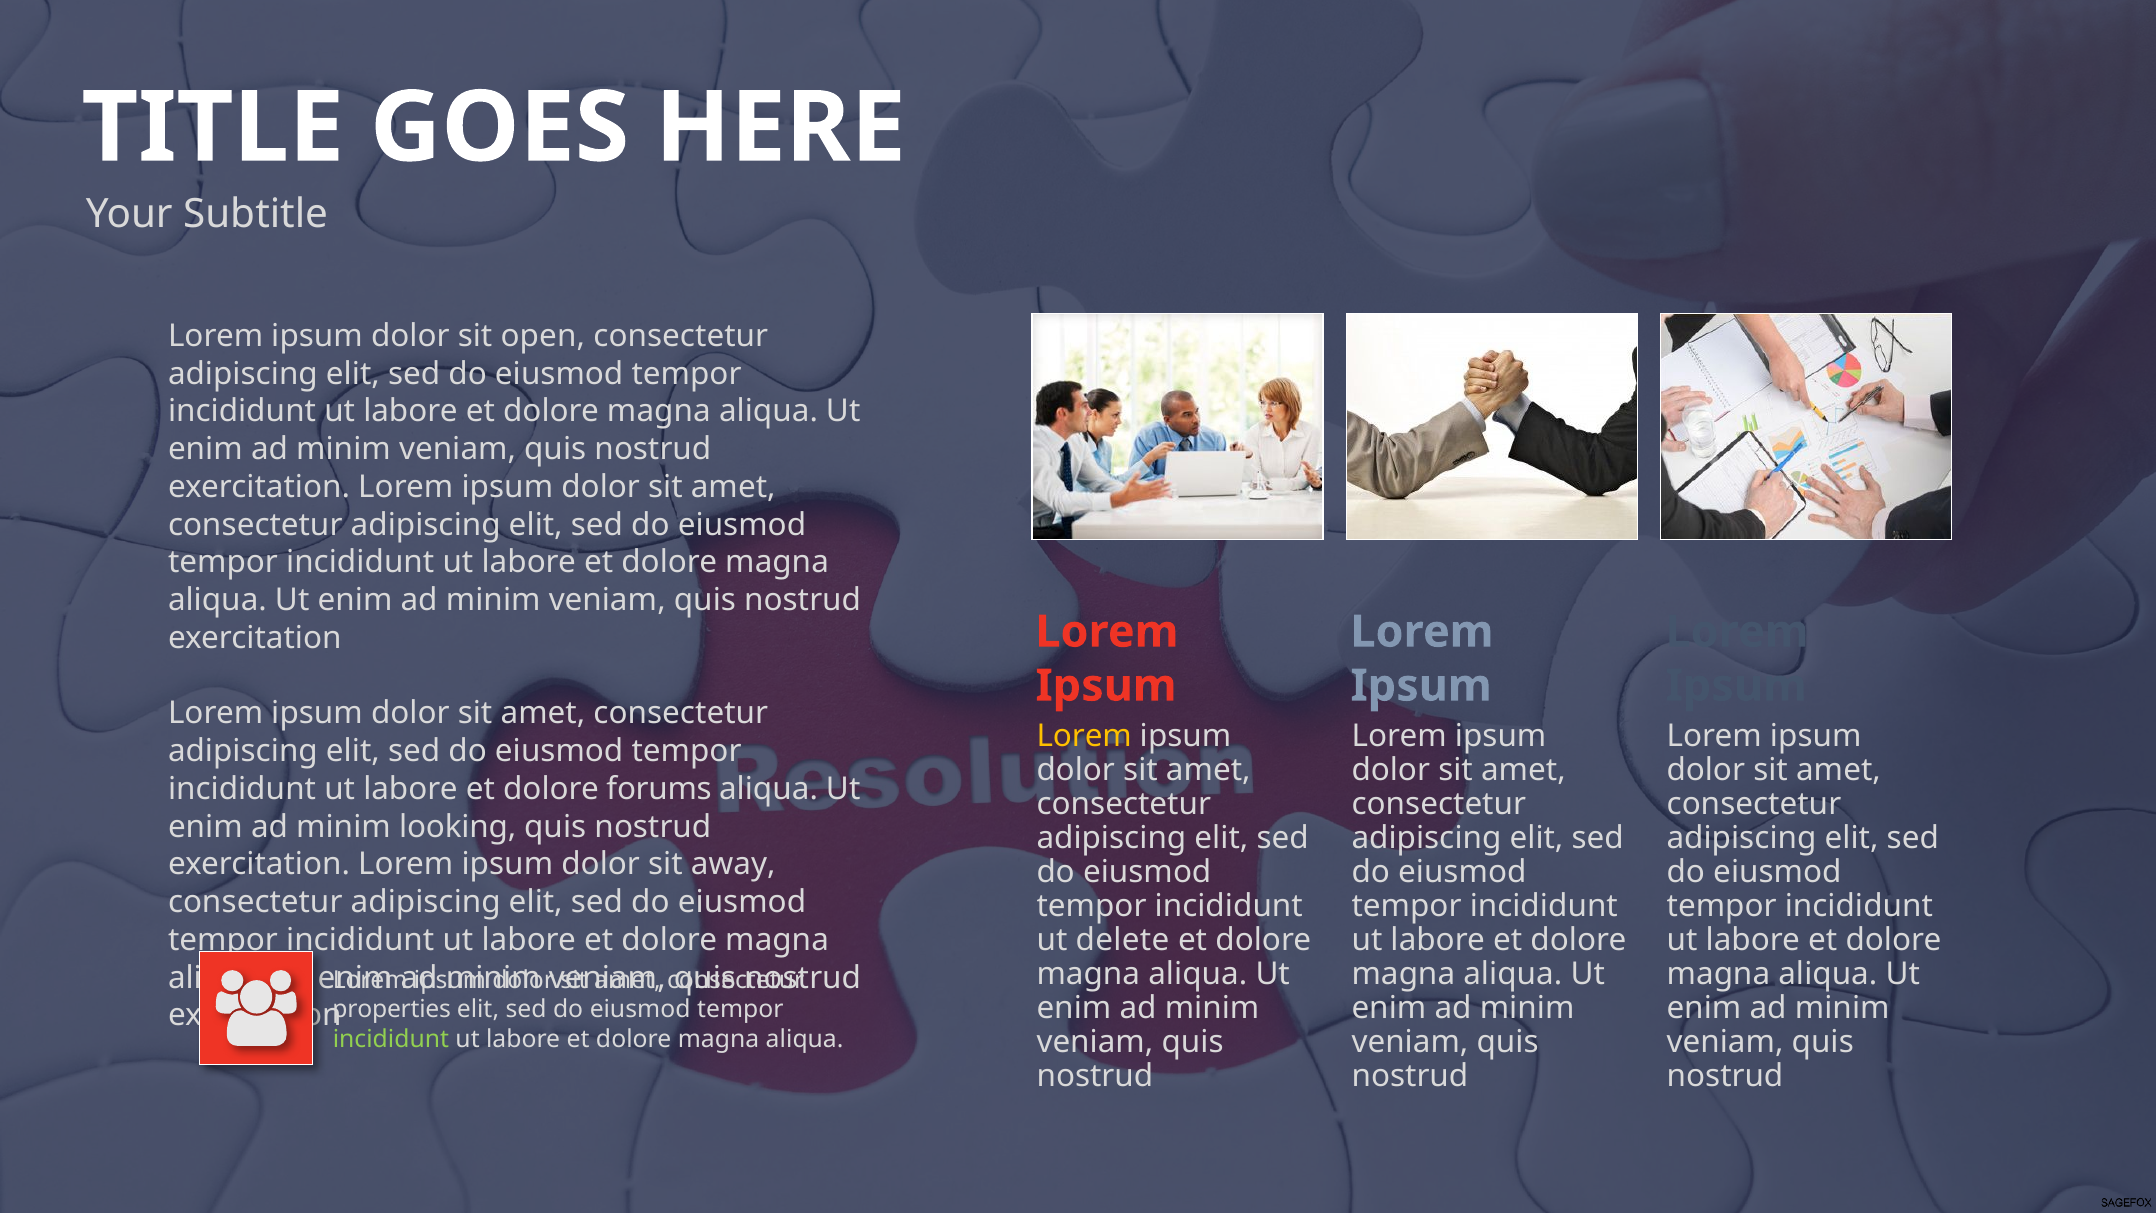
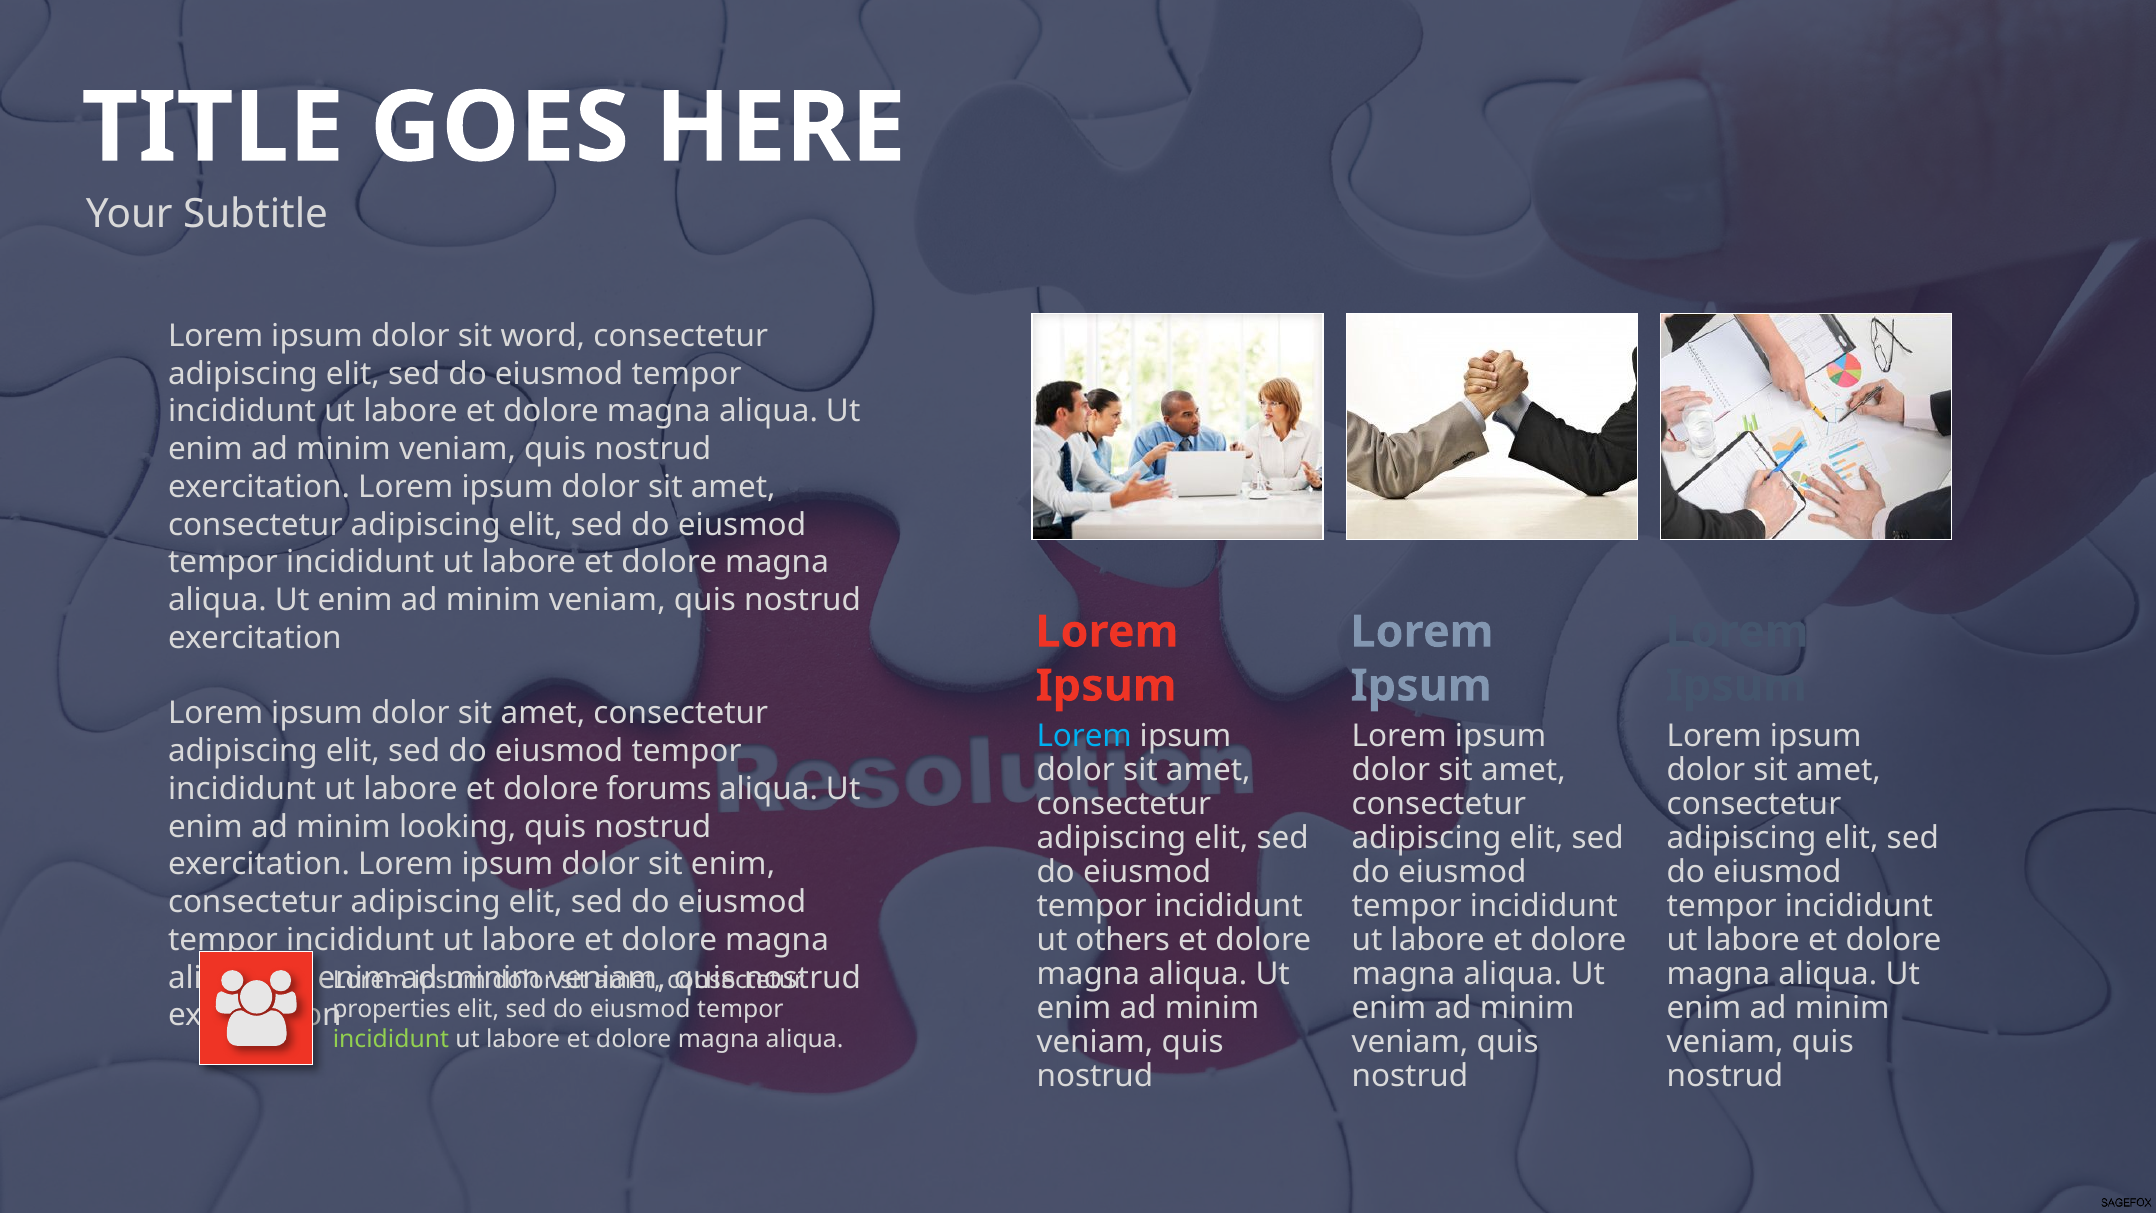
open: open -> word (543, 336)
Lorem colour: yellow -> light blue (1084, 736)
sit away: away -> enim (733, 864)
delete: delete -> others (1123, 940)
